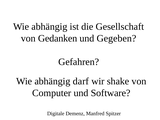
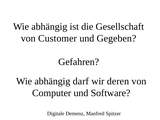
Gedanken: Gedanken -> Customer (58, 38)
shake: shake -> deren (118, 81)
